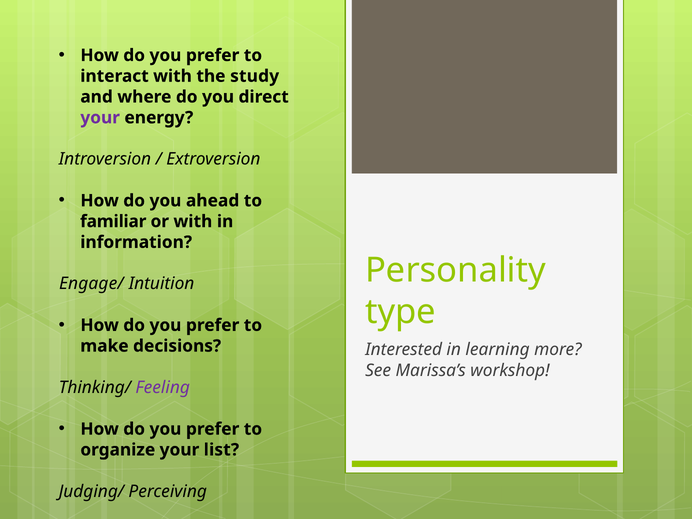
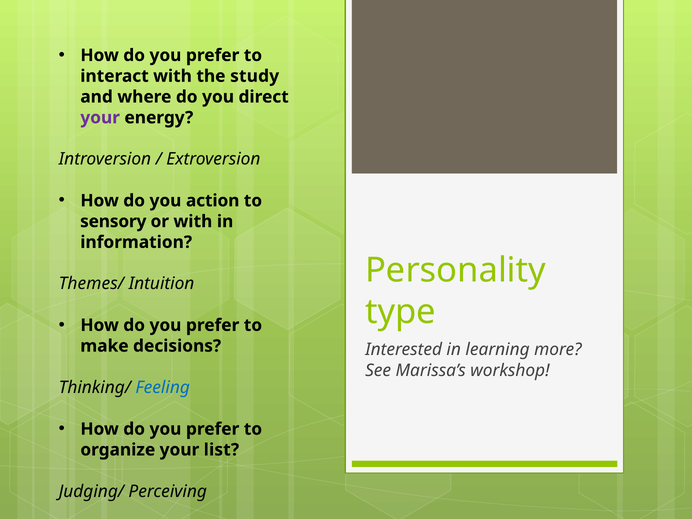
ahead: ahead -> action (213, 201)
familiar: familiar -> sensory (113, 221)
Engage/: Engage/ -> Themes/ (91, 284)
Feeling colour: purple -> blue (163, 388)
